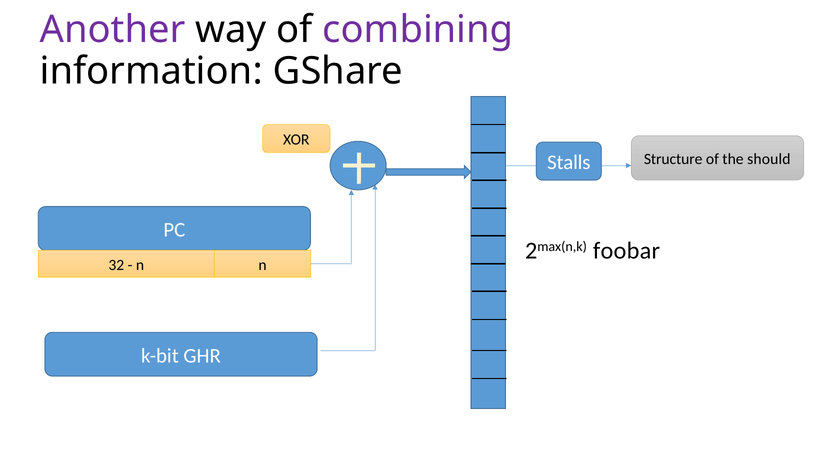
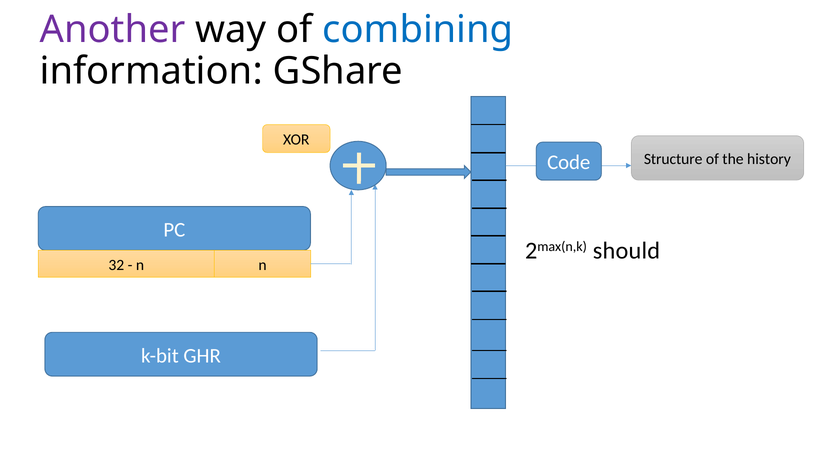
combining colour: purple -> blue (418, 30)
should: should -> history (769, 159)
Stalls: Stalls -> Code (569, 163)
foobar: foobar -> should (626, 251)
